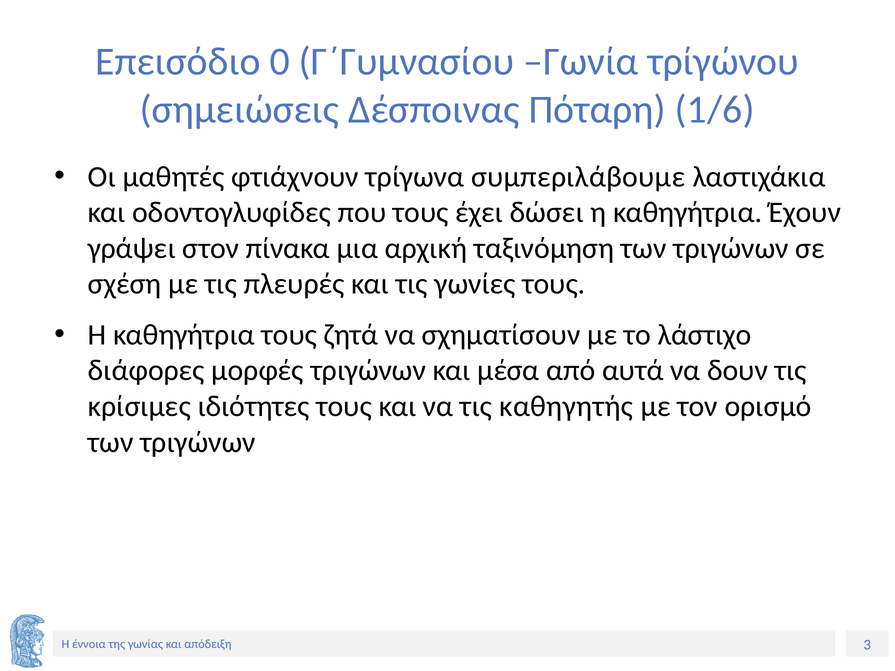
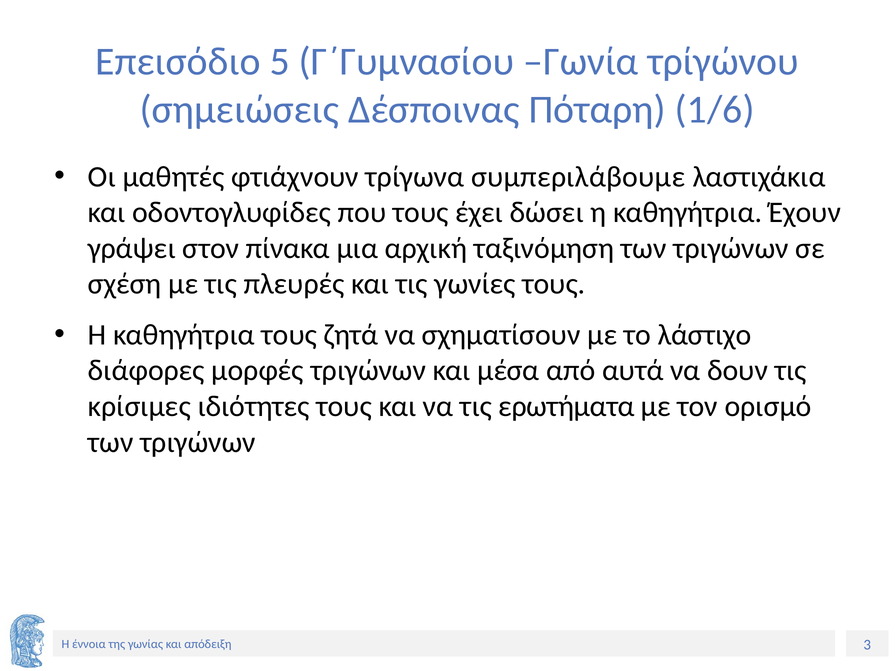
0: 0 -> 5 (280, 62)
καθηγητής: καθηγητής -> ερωτήματα (566, 407)
